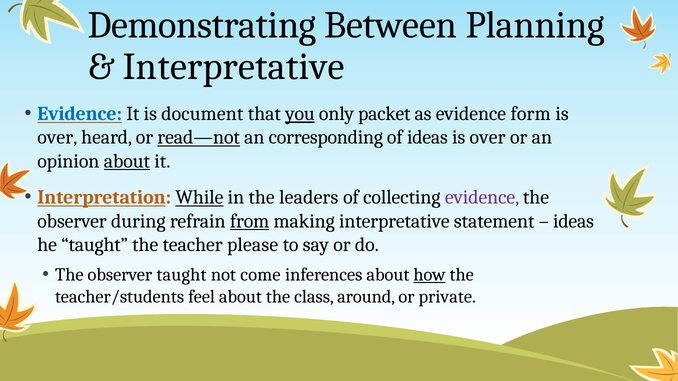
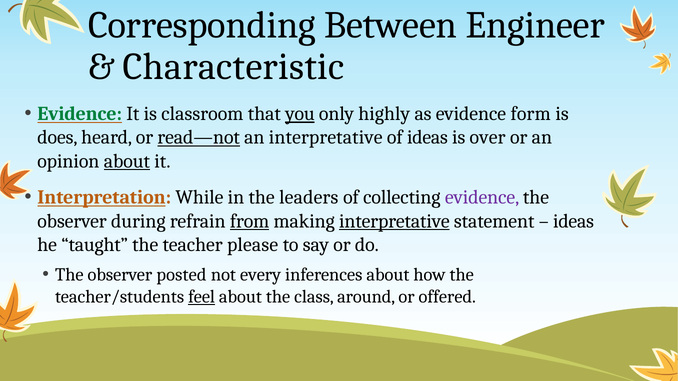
Demonstrating: Demonstrating -> Corresponding (202, 25)
Planning: Planning -> Engineer (535, 25)
Interpretative: Interpretative -> Characteristic (234, 67)
Evidence colour: blue -> green (80, 114)
document: document -> classroom (202, 114)
packet: packet -> highly (384, 114)
over: over -> does (57, 138)
an corresponding: corresponding -> interpretative (326, 138)
While underline: present -> none (199, 198)
interpretative underline: none -> present (394, 221)
observer taught: taught -> posted (181, 275)
come: come -> every (261, 275)
how underline: present -> none (429, 275)
feel underline: none -> present (202, 297)
private: private -> offered (447, 297)
